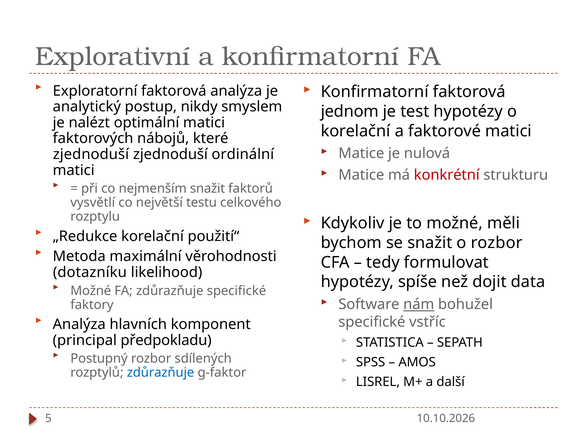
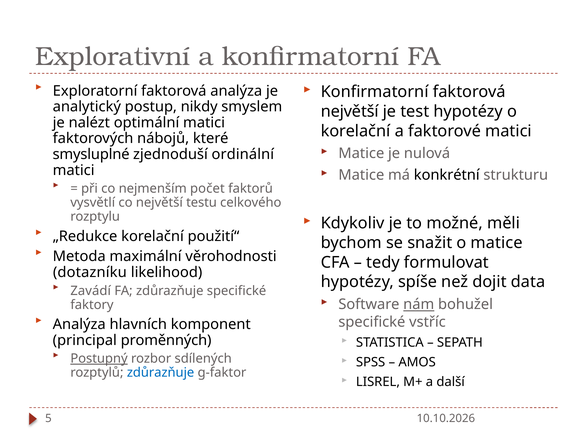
jednom: jednom -> největší (350, 111)
zjednoduší: zjednoduší -> smysluplné (91, 154)
konkrétní colour: red -> black (447, 175)
nejmenším snažit: snažit -> počet (207, 189)
o rozbor: rozbor -> matice (497, 243)
Možné: Možné -> Zavádí (91, 291)
předpokladu: předpokladu -> proměnných (166, 340)
Postupný underline: none -> present (99, 359)
